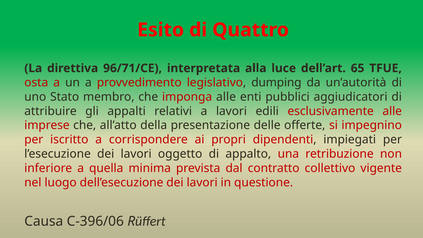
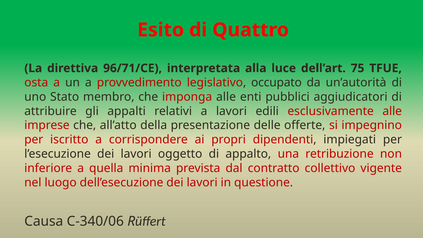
65: 65 -> 75 (358, 68)
dumping: dumping -> occupato (276, 83)
C-396/06: C-396/06 -> C-340/06 (95, 221)
